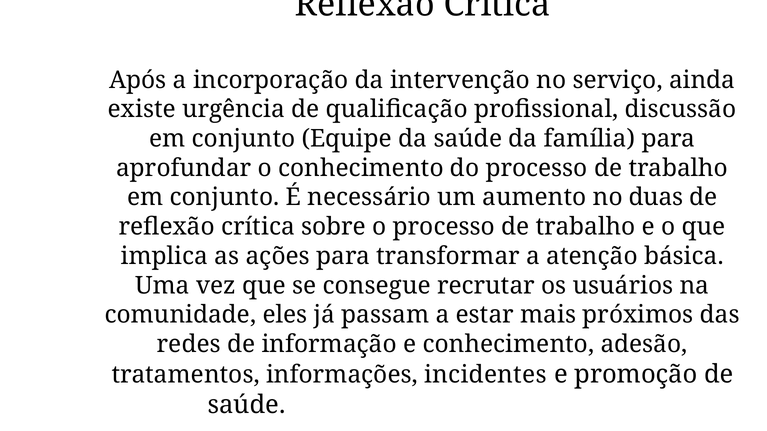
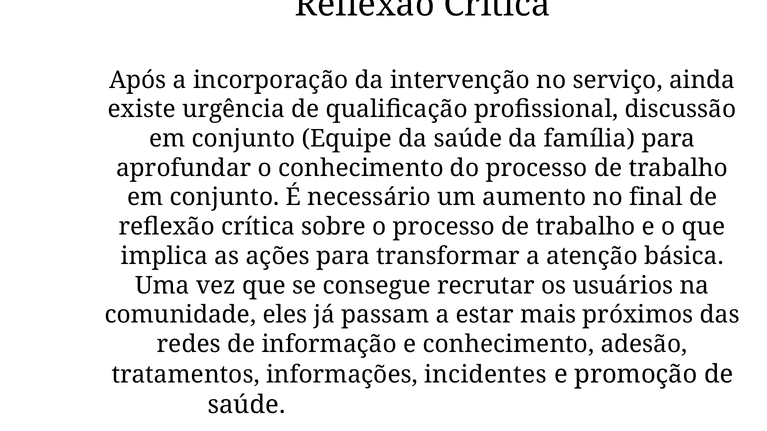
duas: duas -> final (656, 198)
